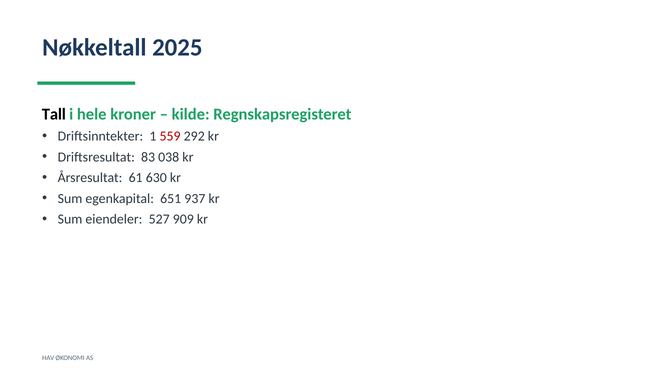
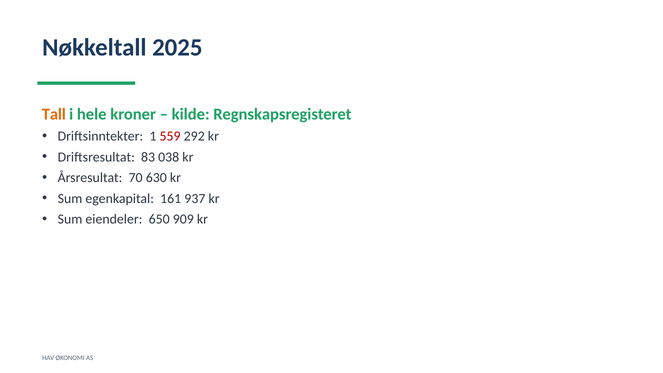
Tall colour: black -> orange (54, 114)
61: 61 -> 70 (136, 178)
651: 651 -> 161 (171, 199)
527: 527 -> 650 (159, 219)
